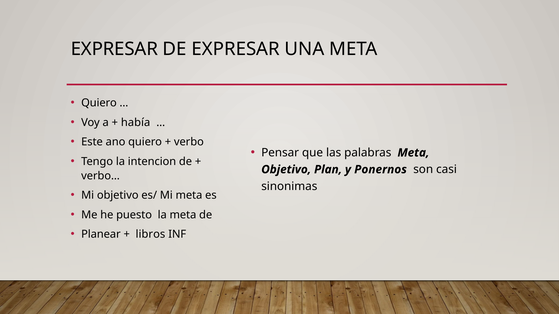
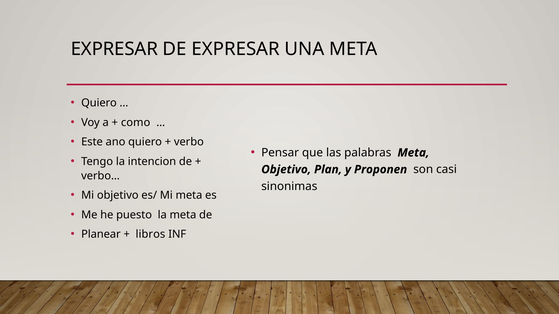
había: había -> como (136, 123)
Ponernos: Ponernos -> Proponen (381, 170)
